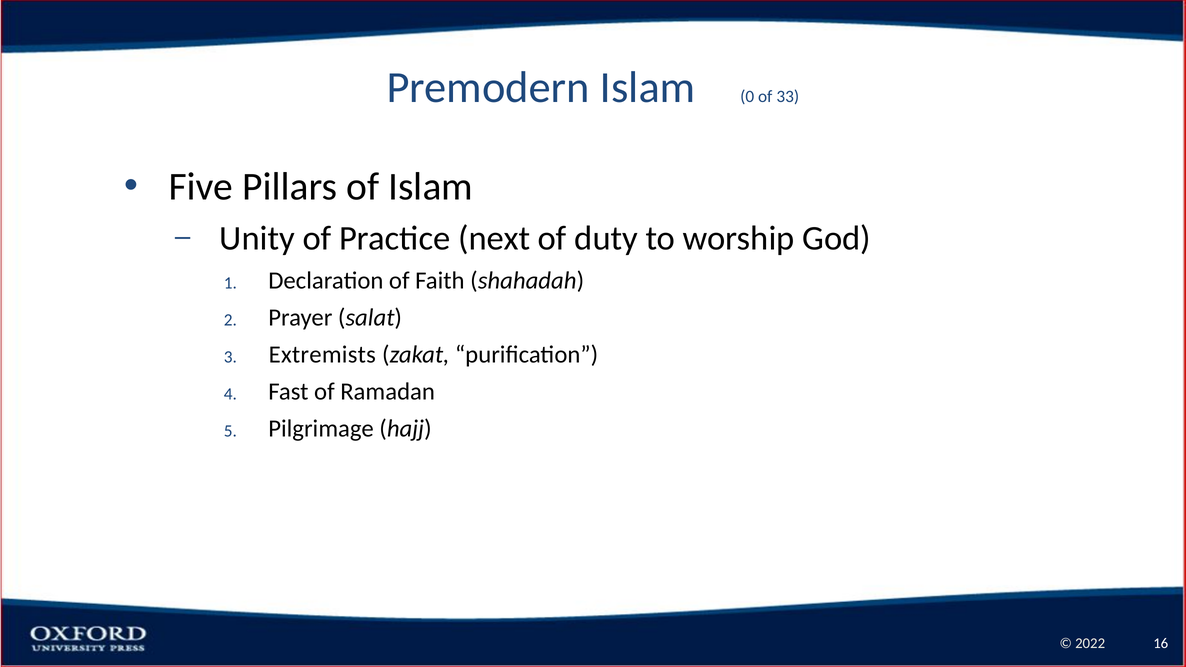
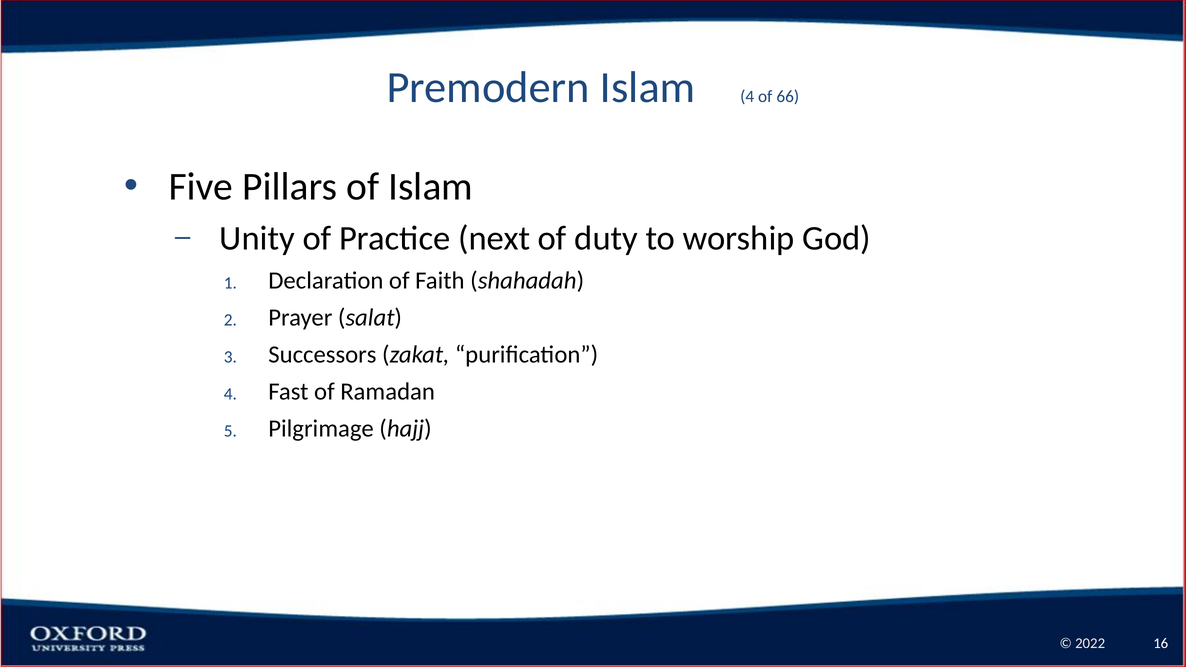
Islam 0: 0 -> 4 (747, 96)
33: 33 -> 66 (788, 96)
Extremists: Extremists -> Successors (322, 355)
